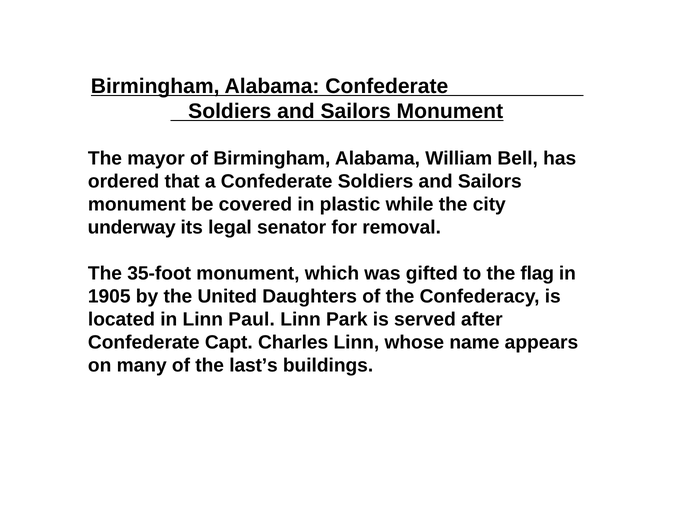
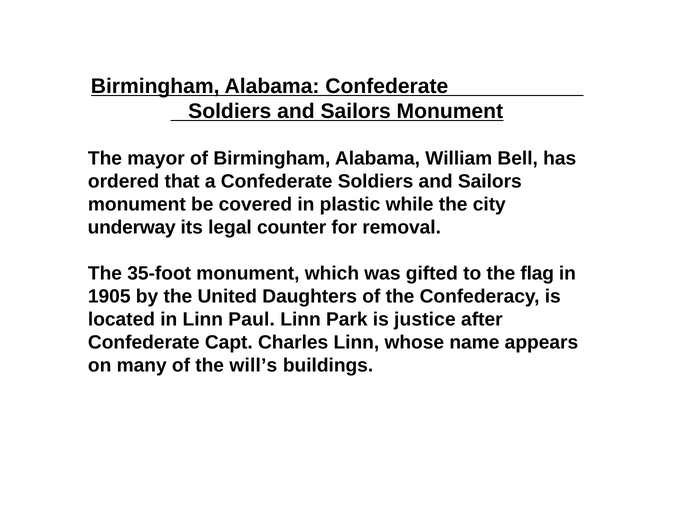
senator: senator -> counter (292, 227)
served: served -> justice (425, 319)
last’s: last’s -> will’s (253, 365)
